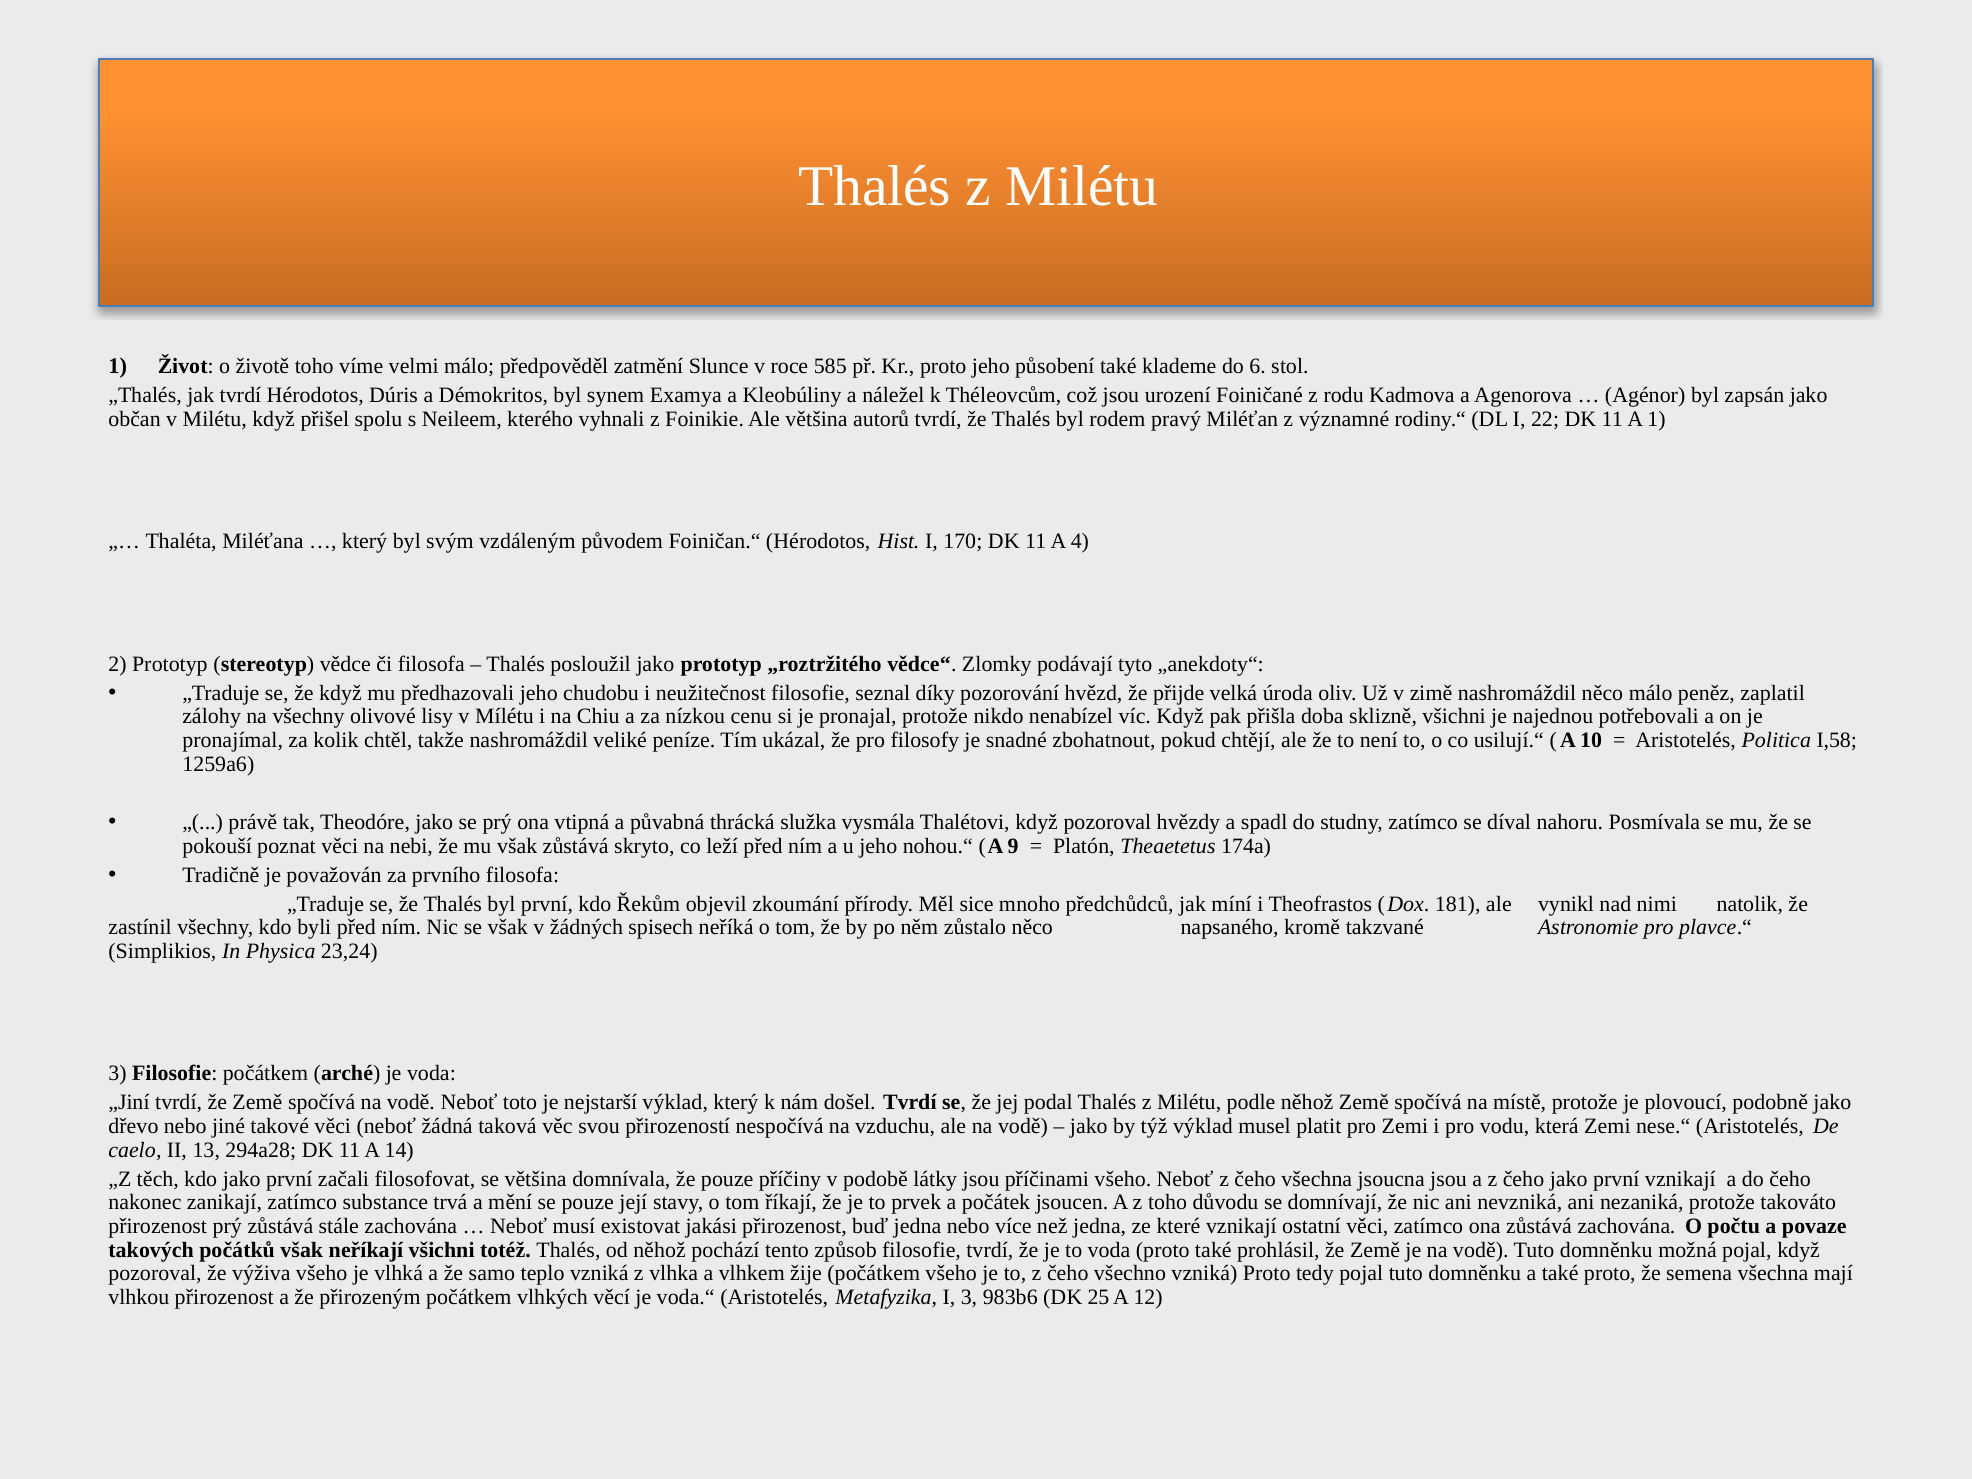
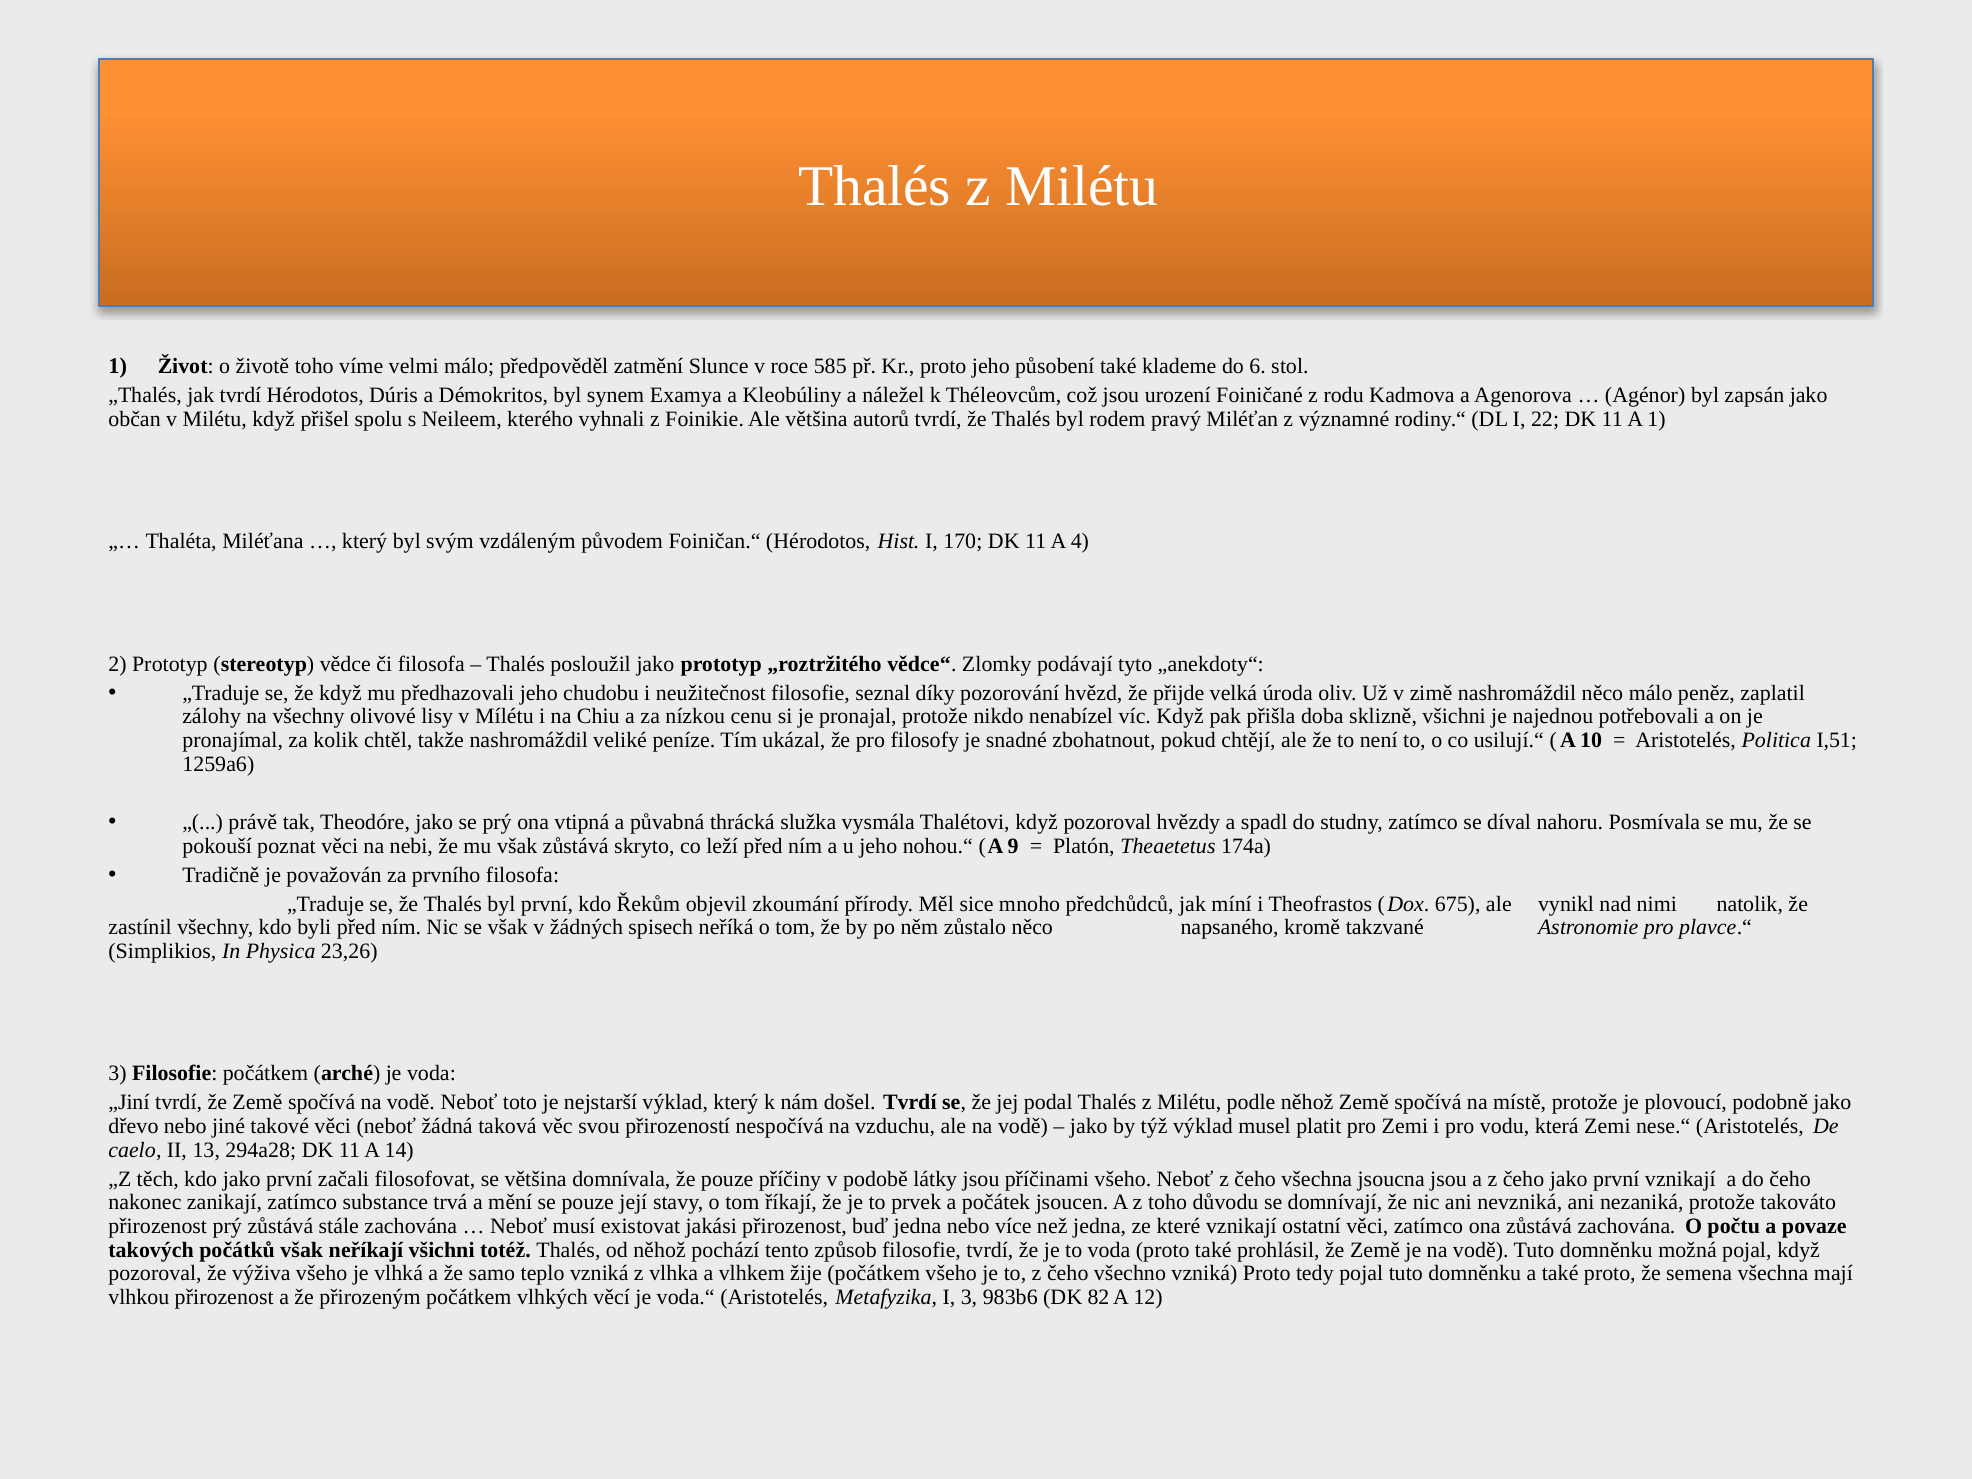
I,58: I,58 -> I,51 (1837, 740)
181: 181 -> 675 (1458, 904)
23,24: 23,24 -> 23,26 (349, 951)
25: 25 -> 82 (1099, 1297)
